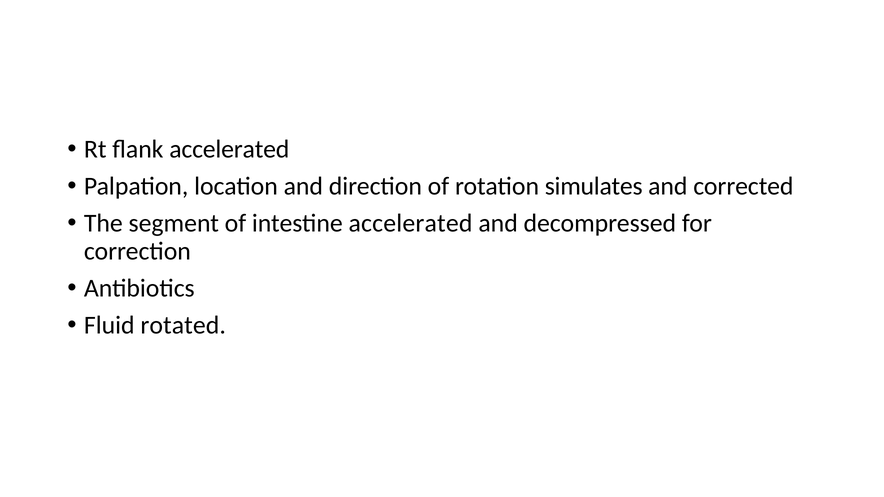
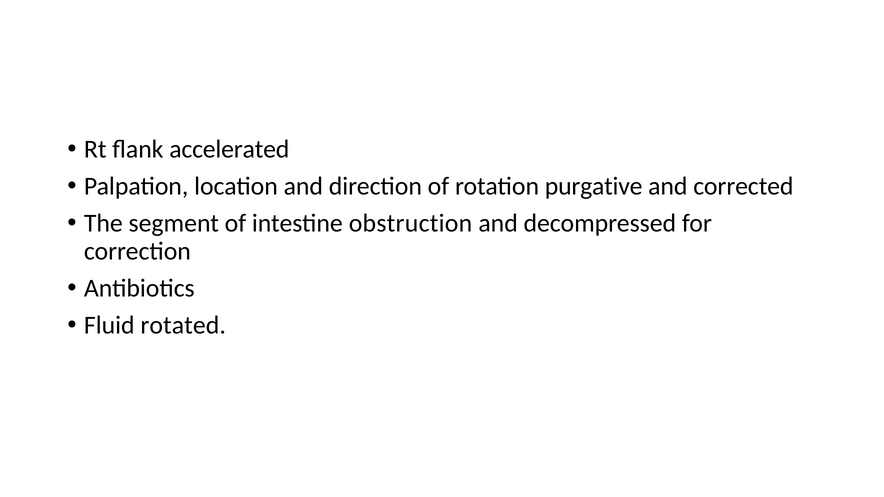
simulates: simulates -> purgative (594, 187)
intestine accelerated: accelerated -> obstruction (410, 224)
